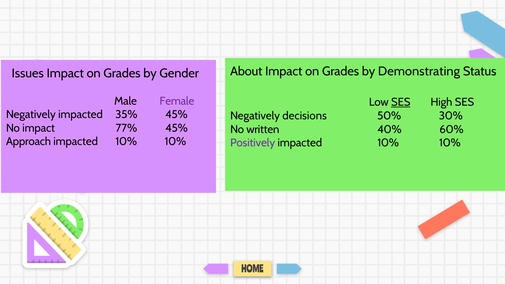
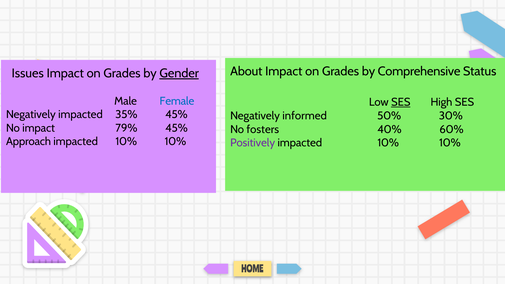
Demonstrating: Demonstrating -> Comprehensive (419, 71)
Gender underline: none -> present (179, 73)
Female colour: purple -> blue (177, 101)
decisions: decisions -> informed (305, 116)
77%: 77% -> 79% (126, 128)
written: written -> fosters (263, 129)
